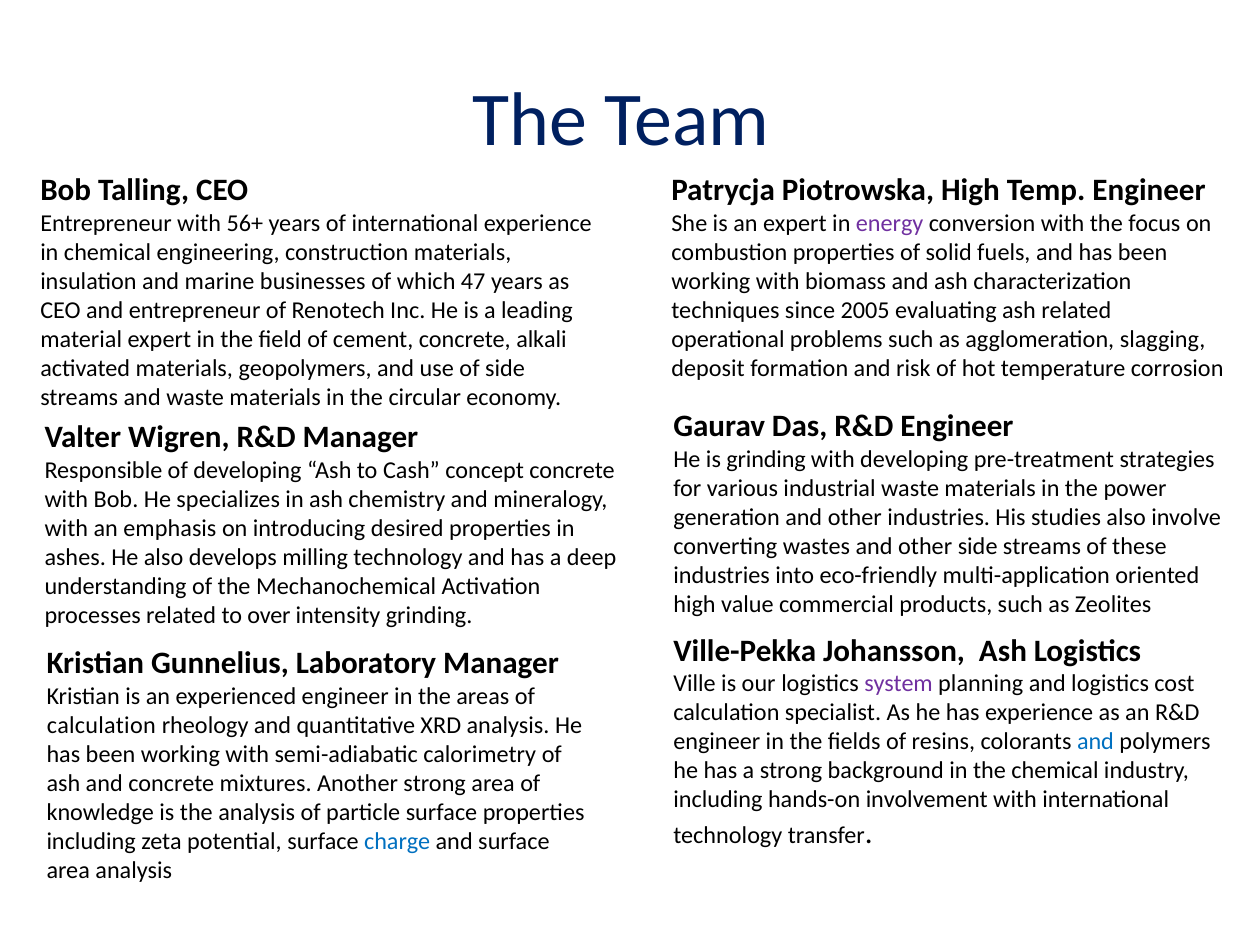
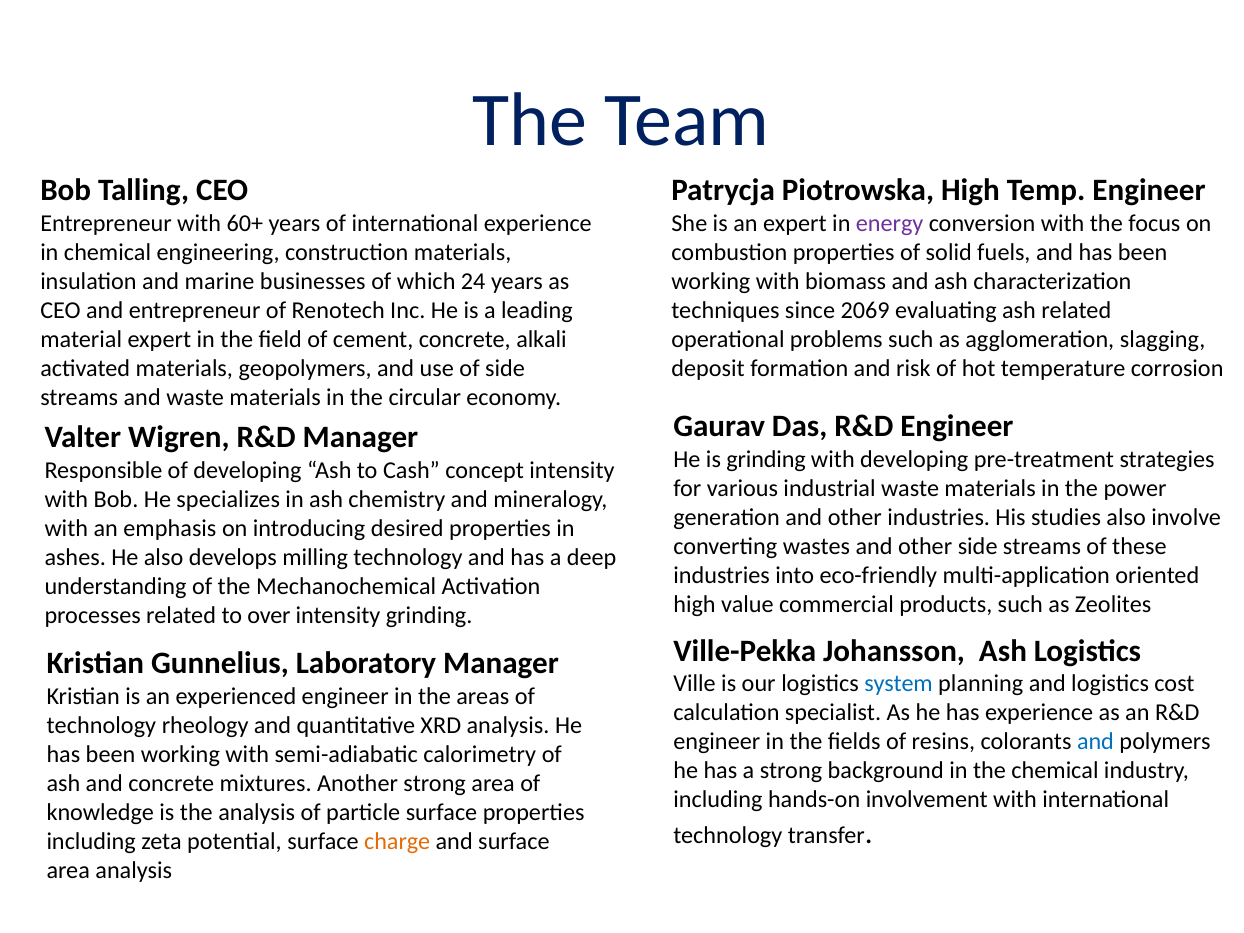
56+: 56+ -> 60+ (245, 223)
47: 47 -> 24 (473, 281)
2005: 2005 -> 2069 (865, 310)
concept concrete: concrete -> intensity (572, 470)
system colour: purple -> blue (899, 684)
calculation: calculation -> technology (101, 725)
charge colour: blue -> orange (397, 841)
